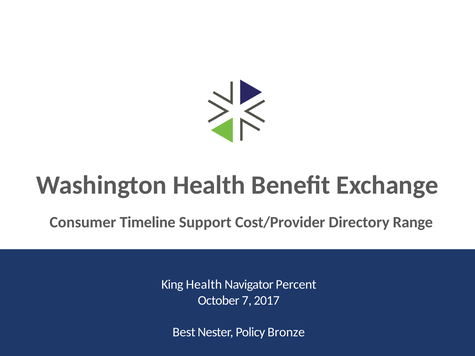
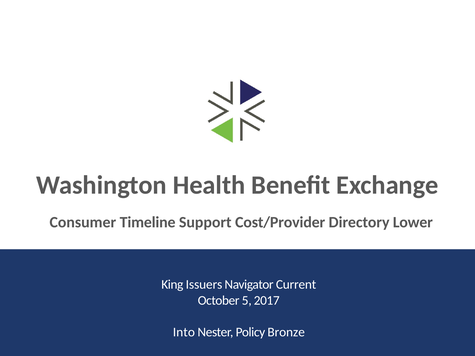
Range: Range -> Lower (413, 222)
King Health: Health -> Issuers (204, 285)
Percent: Percent -> Current (296, 285)
7: 7 -> 5 (247, 301)
Best: Best -> Into (184, 332)
